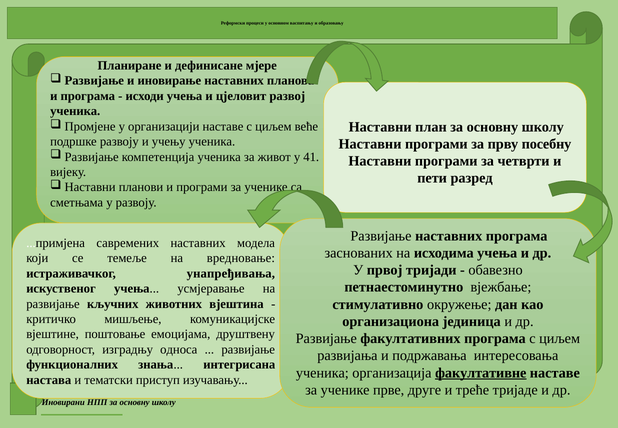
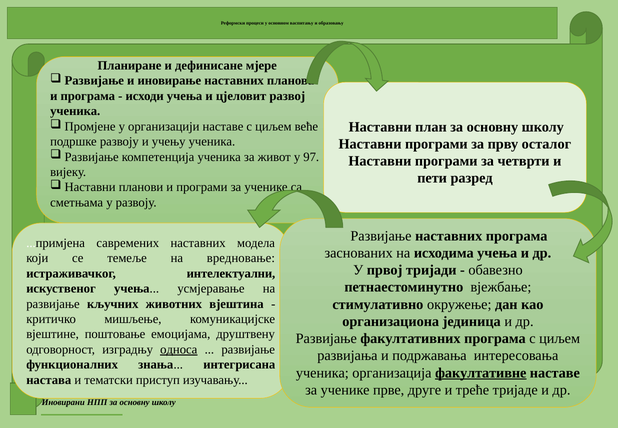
посебну: посебну -> осталог (546, 144)
41: 41 -> 97 (311, 157)
унапређивања: унапређивања -> интелектуални (231, 273)
односа underline: none -> present (179, 349)
